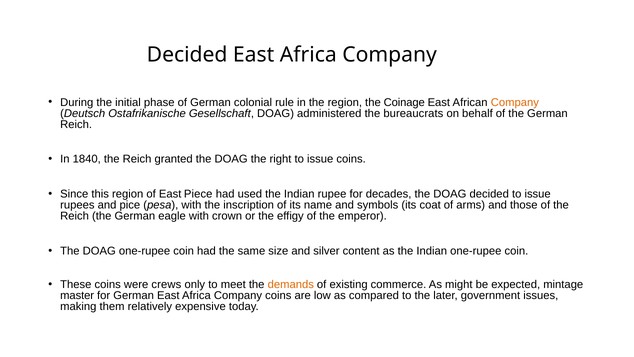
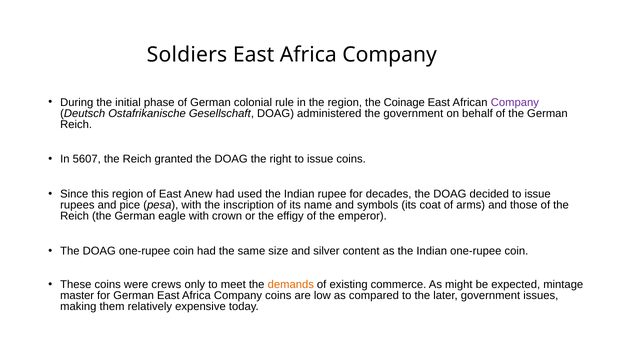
Decided: Decided -> Soldiers (187, 55)
Company colour: orange -> purple (515, 102)
the bureaucrats: bureaucrats -> government (413, 113)
1840: 1840 -> 5607 (87, 159)
Piece: Piece -> Anew (198, 194)
